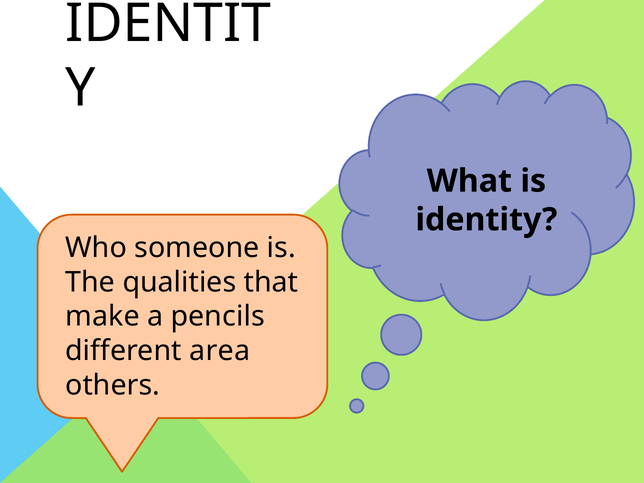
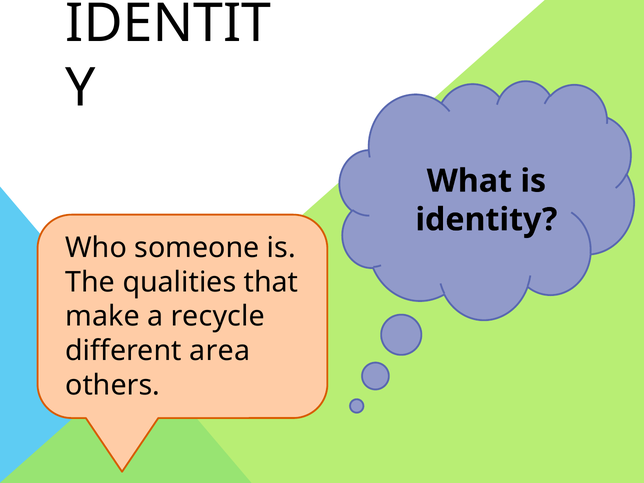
pencils: pencils -> recycle (218, 316)
